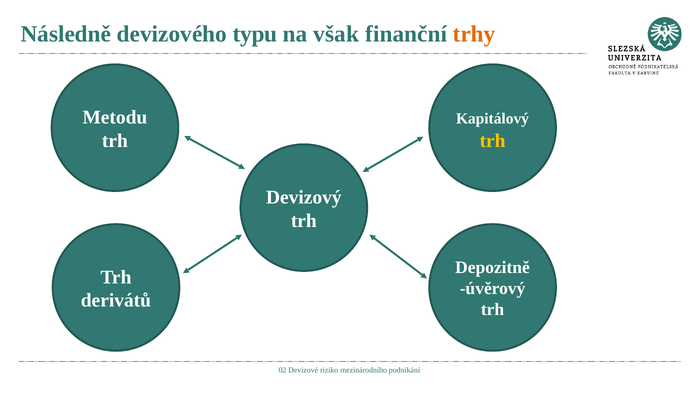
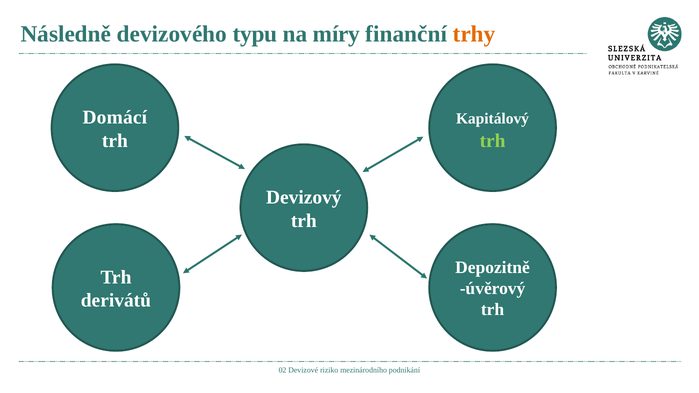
však: však -> míry (336, 34)
Metodu: Metodu -> Domácí (115, 117)
trh colour: yellow -> light green (493, 141)
